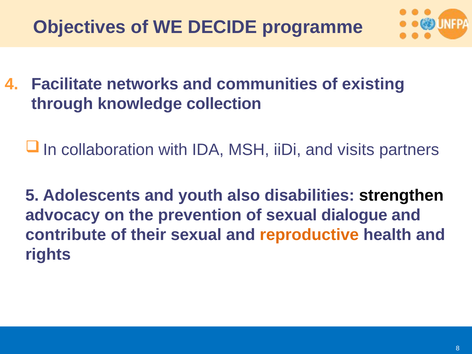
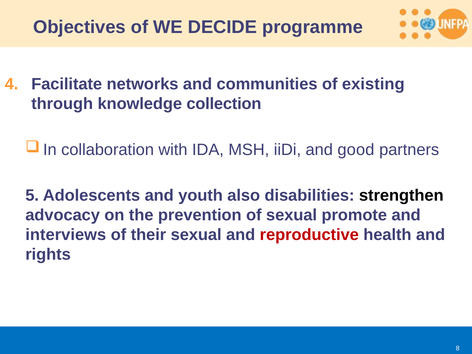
visits: visits -> good (356, 150)
dialogue: dialogue -> promote (354, 215)
contribute: contribute -> interviews (66, 235)
reproductive colour: orange -> red (309, 235)
